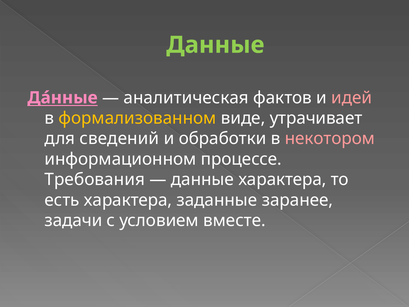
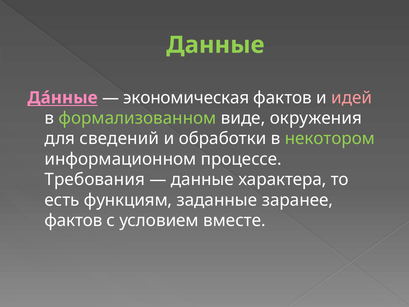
аналитическая: аналитическая -> экономическая (186, 98)
формализованном colour: yellow -> light green (137, 118)
утрачивает: утрачивает -> окружения (316, 118)
некотором colour: pink -> light green (330, 139)
есть характера: характера -> функциям (128, 200)
задачи: задачи -> фактов (73, 220)
